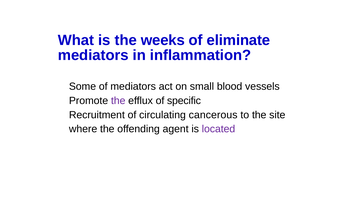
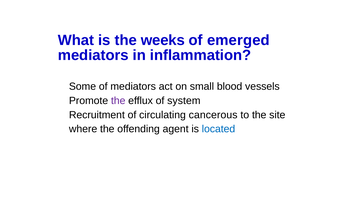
eliminate: eliminate -> emerged (238, 40)
specific: specific -> system (184, 101)
located colour: purple -> blue (218, 129)
